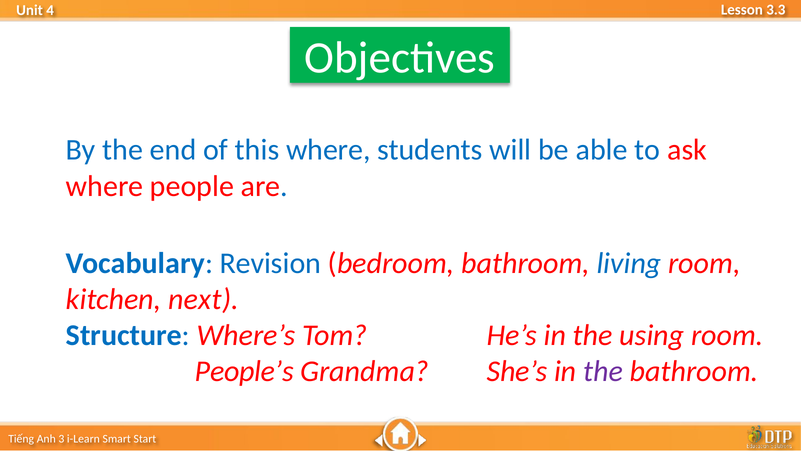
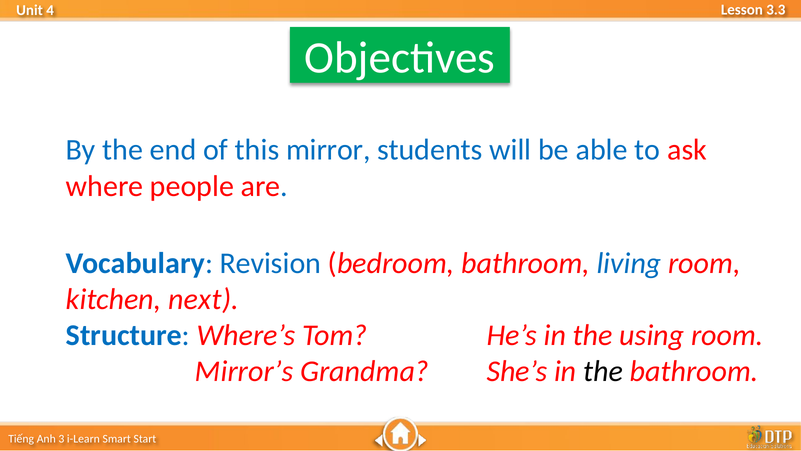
this where: where -> mirror (328, 150)
People’s: People’s -> Mirror’s (244, 371)
the colour: purple -> black (603, 371)
